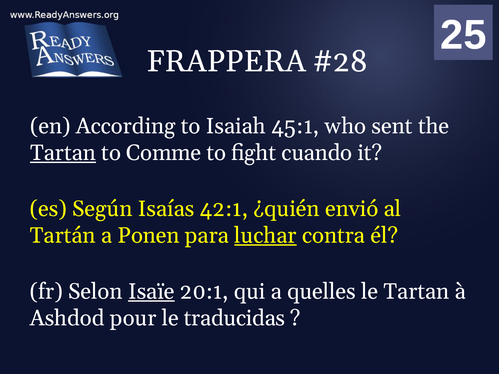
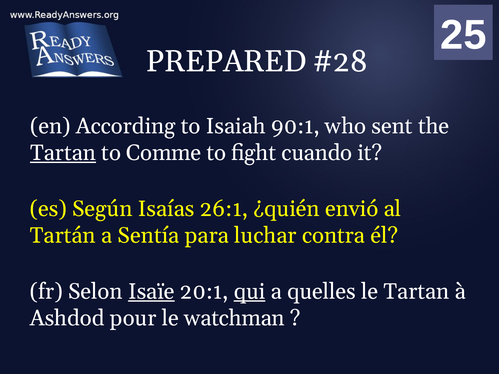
FRAPPERA: FRAPPERA -> PREPARED (226, 62)
45:1: 45:1 -> 90:1 (295, 126)
42:1: 42:1 -> 26:1 (224, 209)
Ponen: Ponen -> Sentía (149, 236)
luchar underline: present -> none (265, 236)
qui underline: none -> present (250, 292)
traducidas: traducidas -> watchman (235, 318)
